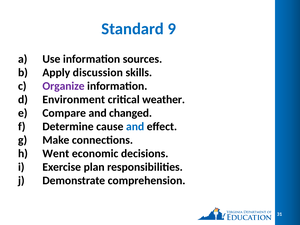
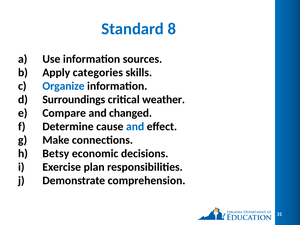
9: 9 -> 8 (172, 29)
discussion: discussion -> categories (98, 73)
Organize colour: purple -> blue (63, 86)
Environment: Environment -> Surroundings (74, 100)
Went: Went -> Betsy (56, 154)
